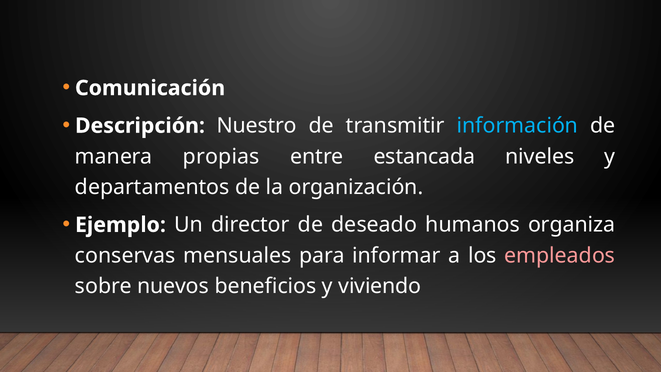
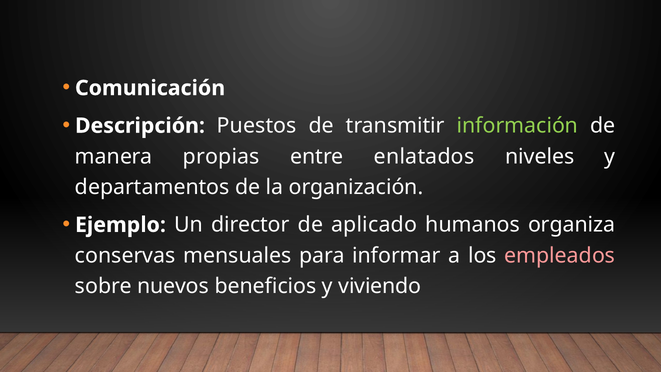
Nuestro: Nuestro -> Puestos (257, 126)
información colour: light blue -> light green (517, 126)
estancada: estancada -> enlatados (424, 156)
deseado: deseado -> aplicado (374, 225)
